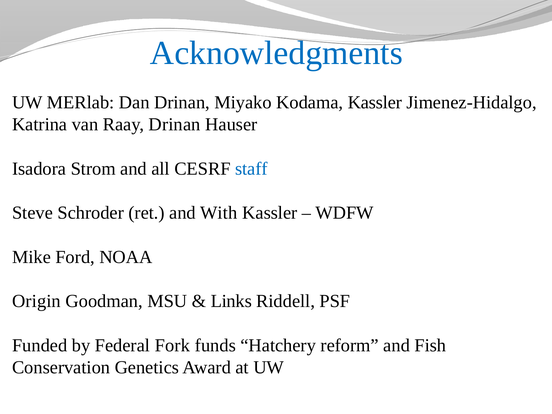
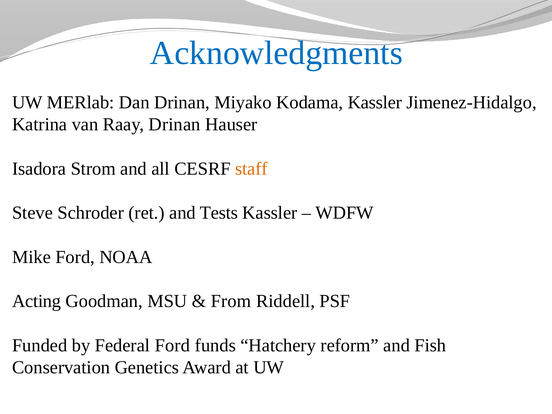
staff colour: blue -> orange (251, 169)
With: With -> Tests (219, 213)
Origin: Origin -> Acting (37, 301)
Links: Links -> From (231, 301)
Federal Fork: Fork -> Ford (172, 345)
